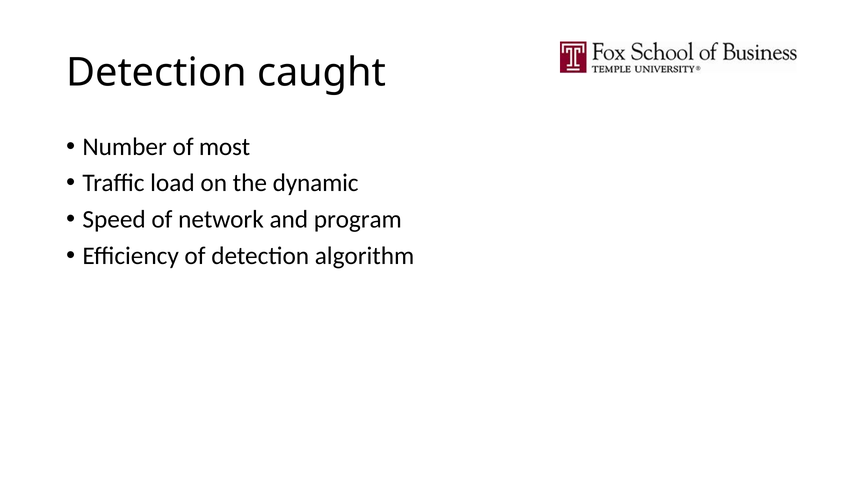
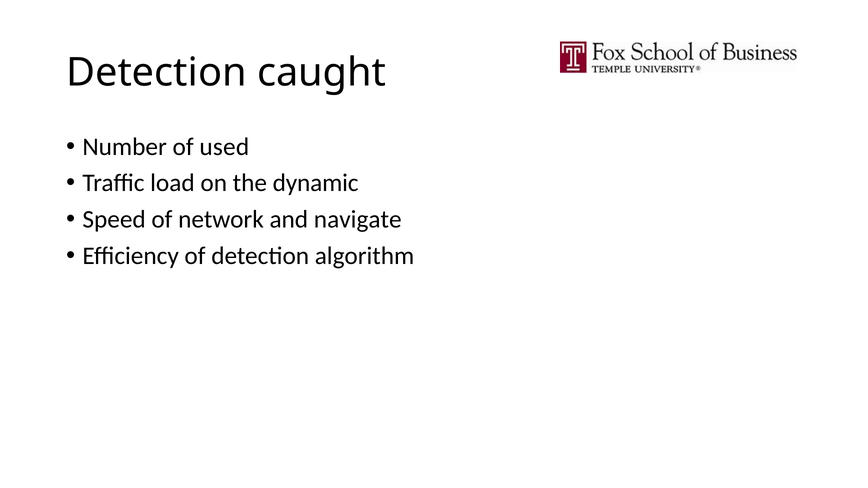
most: most -> used (224, 147)
program: program -> navigate (358, 220)
